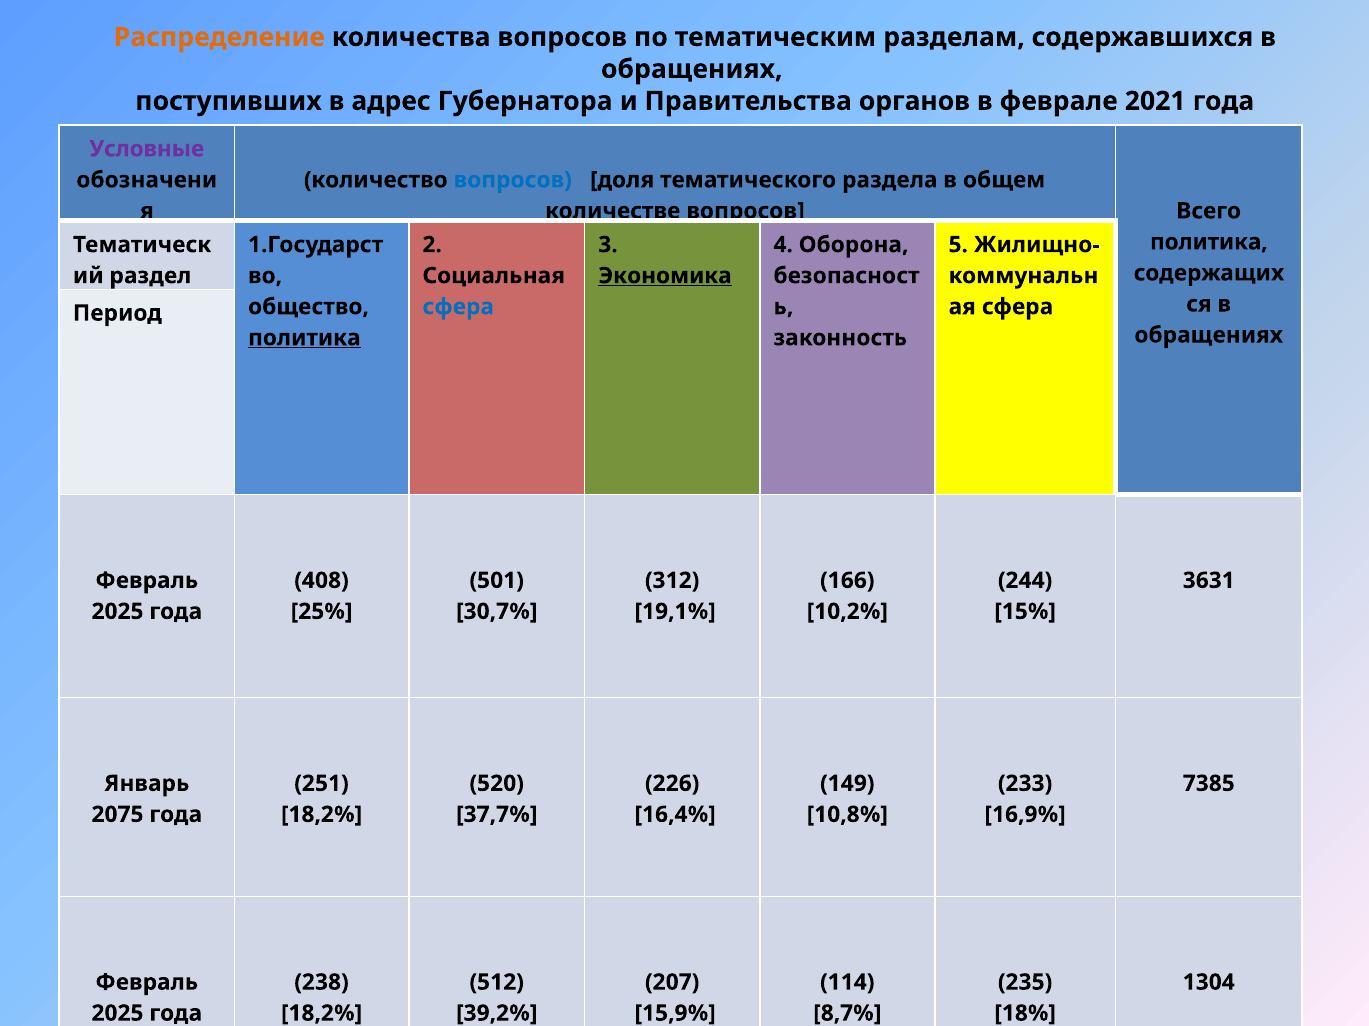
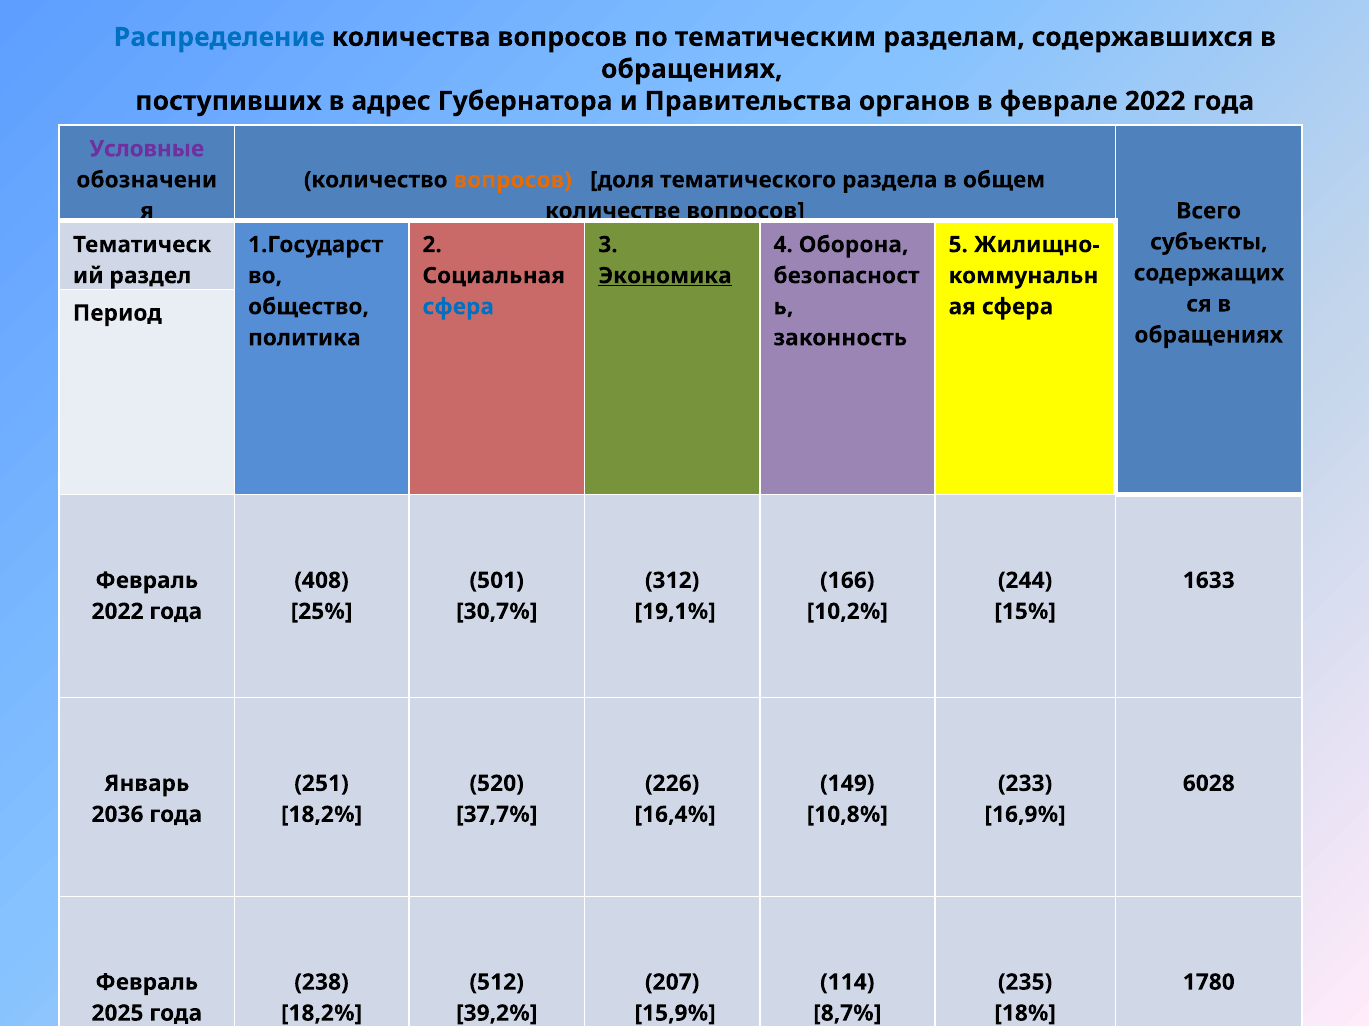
Распределение colour: orange -> blue (219, 37)
феврале 2021: 2021 -> 2022 (1155, 101)
вопросов colour: blue -> orange (513, 180)
политика: политика -> субъекты (1209, 242)
политика underline: present -> none (304, 338)
3631: 3631 -> 1633 (1209, 581)
2025: 2025 -> 2022 (117, 612)
7385: 7385 -> 6028 (1209, 784)
2075: 2075 -> 2036 (117, 815)
1304: 1304 -> 1780 (1209, 983)
